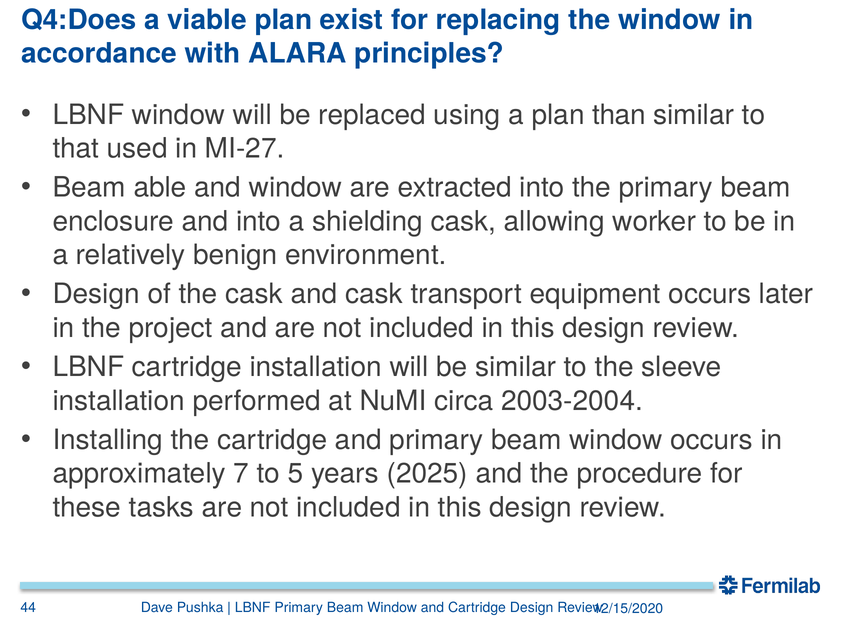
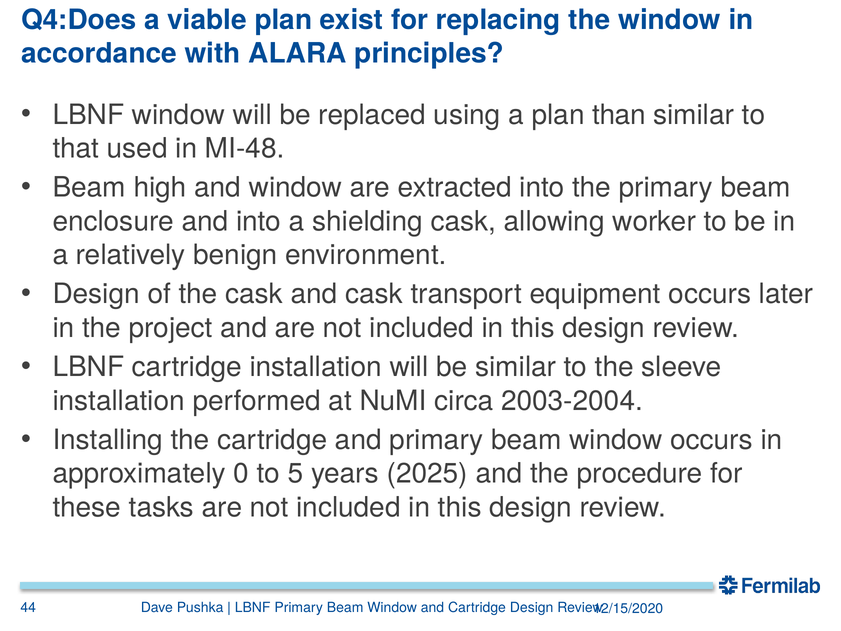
MI-27: MI-27 -> MI-48 (245, 148)
able: able -> high (160, 188)
7: 7 -> 0 (241, 473)
